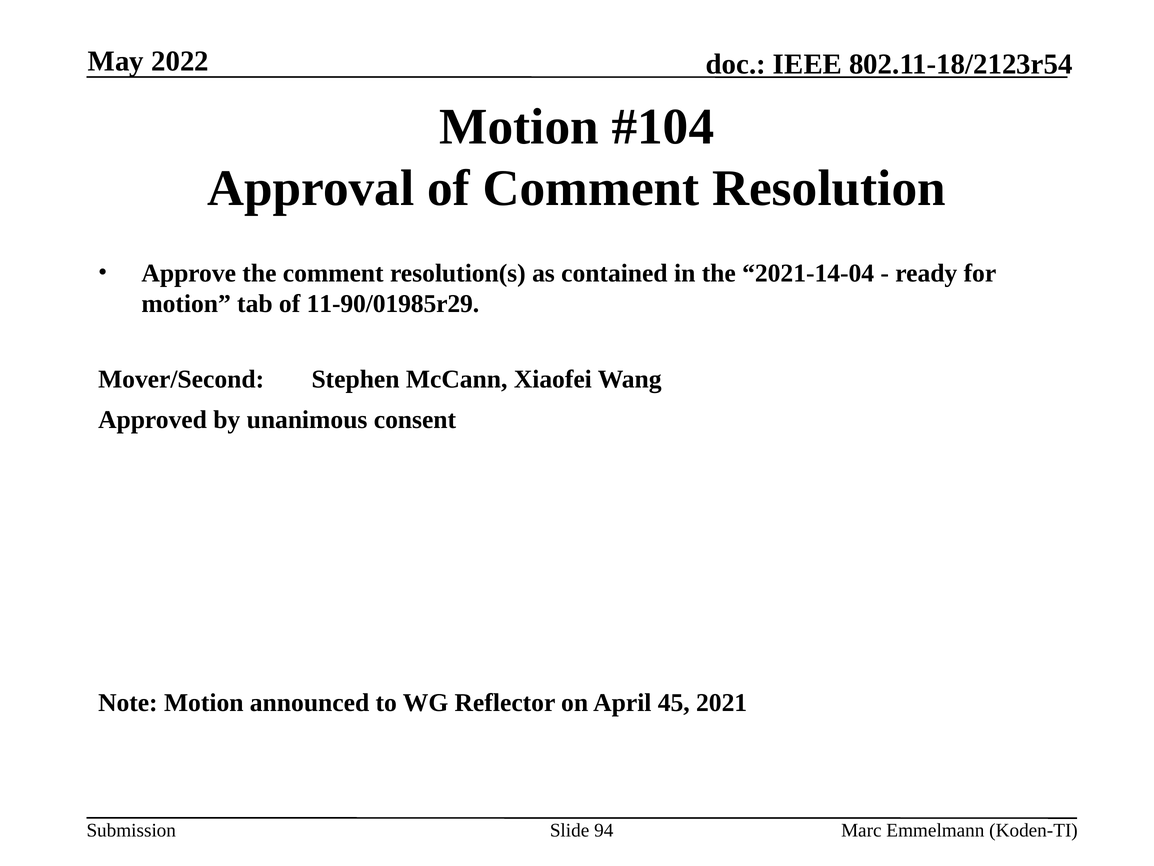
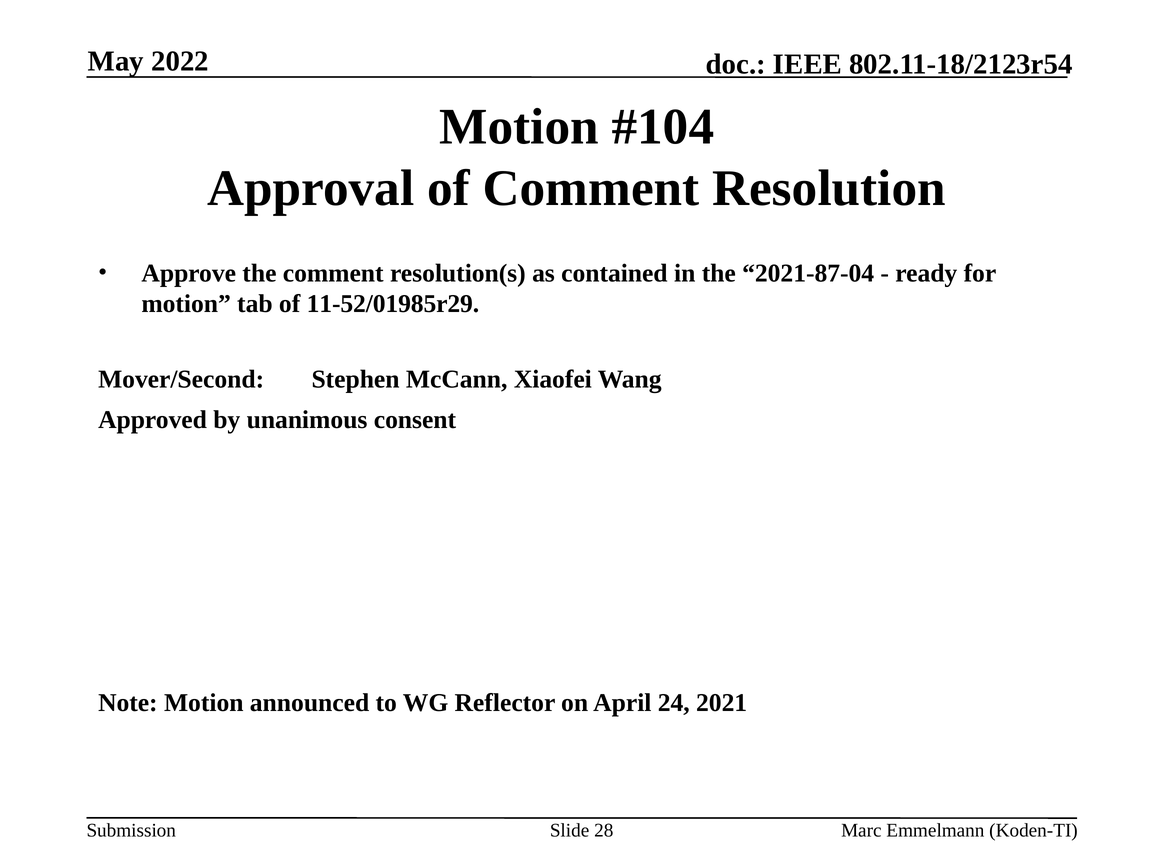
2021-14-04: 2021-14-04 -> 2021-87-04 (808, 273)
11-90/01985r29: 11-90/01985r29 -> 11-52/01985r29 (393, 304)
45: 45 -> 24 (674, 702)
94: 94 -> 28 (604, 830)
